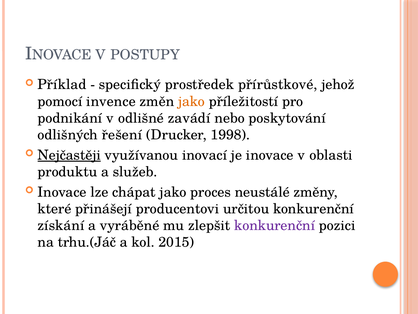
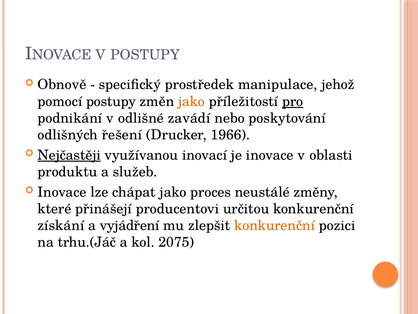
Příklad: Příklad -> Obnově (62, 85)
přírůstkové: přírůstkové -> manipulace (278, 85)
pomocí invence: invence -> postupy (111, 101)
pro underline: none -> present (293, 101)
1998: 1998 -> 1966 (230, 135)
vyráběné: vyráběné -> vyjádření (130, 225)
konkurenční colour: purple -> orange (275, 225)
2015: 2015 -> 2075 (176, 242)
